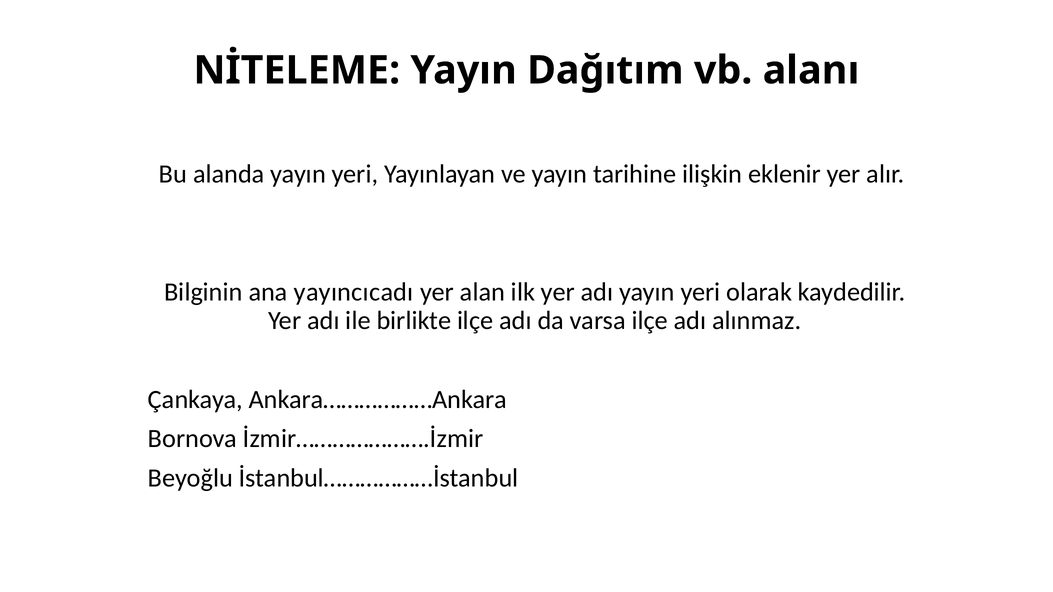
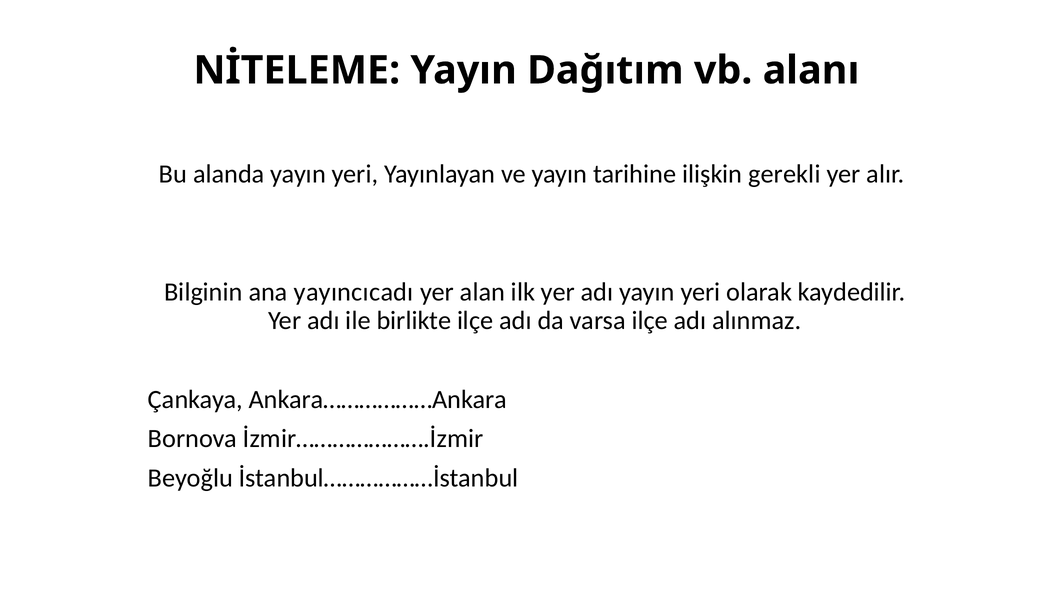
eklenir: eklenir -> gerekli (784, 174)
